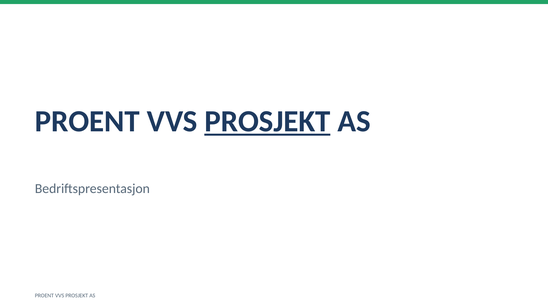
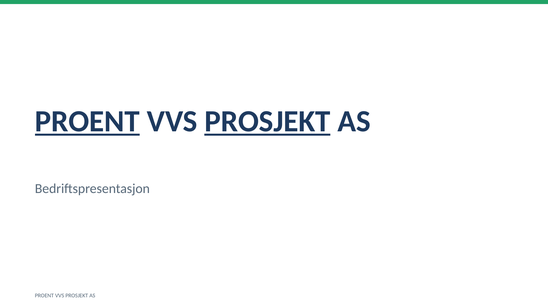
PROENT underline: none -> present (87, 122)
